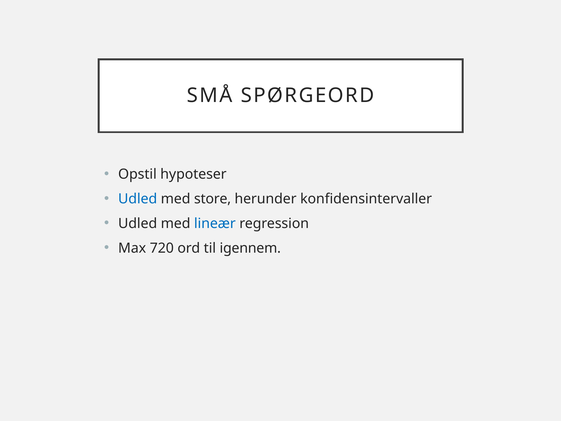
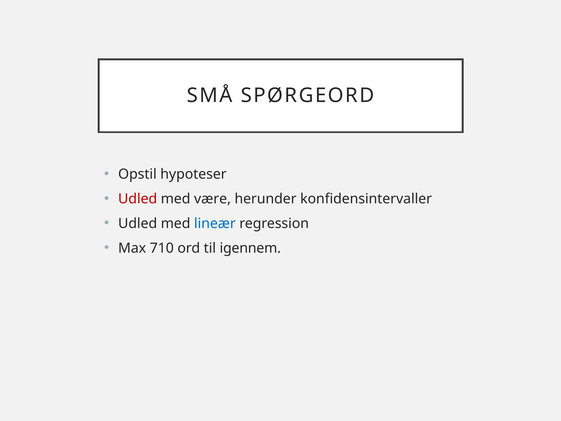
Udled colour: blue -> red (138, 199)
store: store -> være (212, 199)
720: 720 -> 710 (162, 248)
